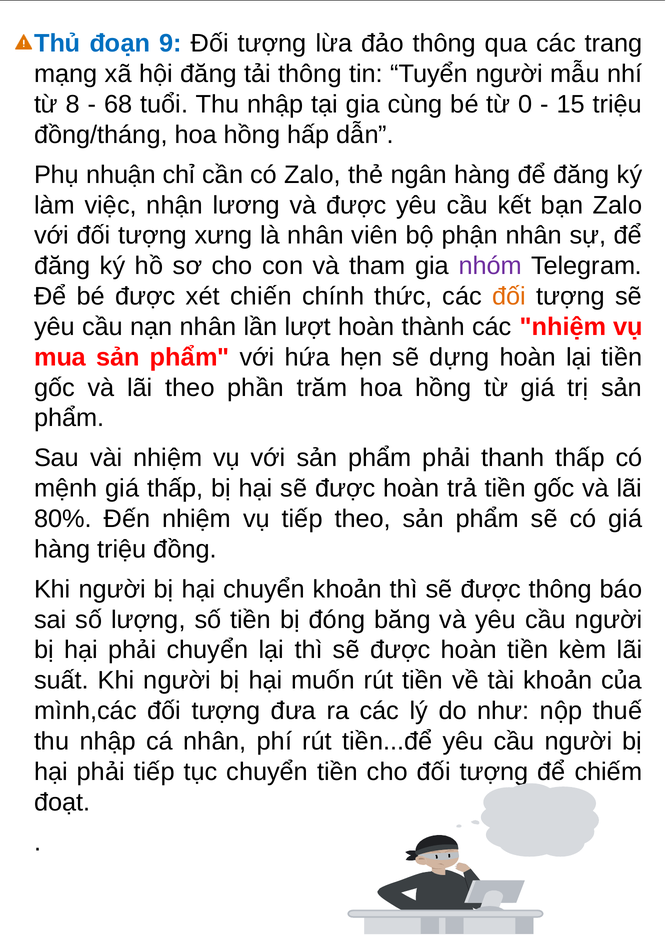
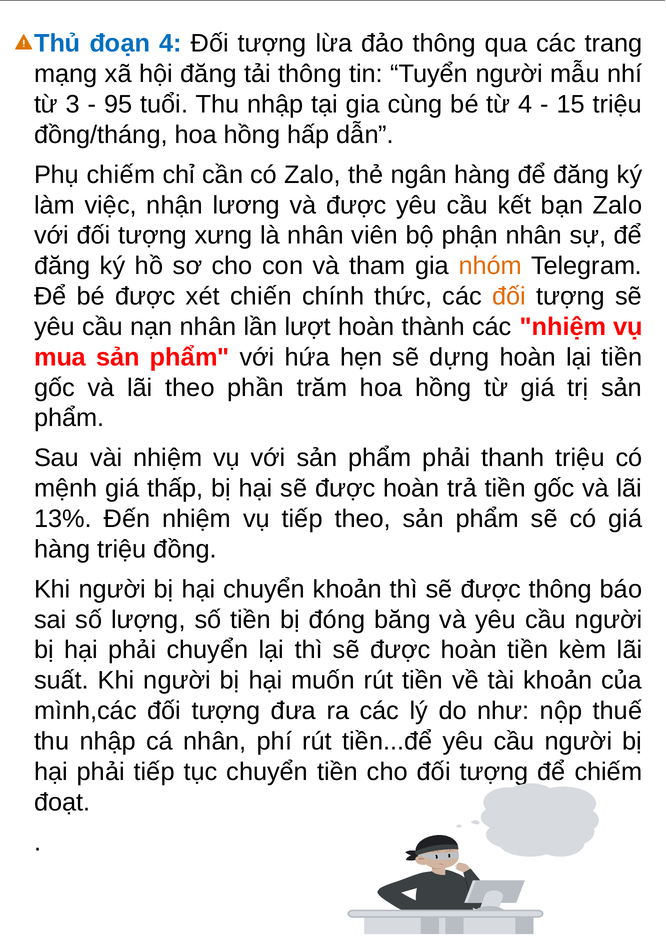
đoạn 9: 9 -> 4 (170, 44)
8: 8 -> 3 (73, 104)
68: 68 -> 95 (118, 104)
từ 0: 0 -> 4 (525, 104)
Phụ nhuận: nhuận -> chiếm (121, 175)
nhóm colour: purple -> orange (490, 266)
thanh thấp: thấp -> triệu (580, 458)
80%: 80% -> 13% (63, 519)
